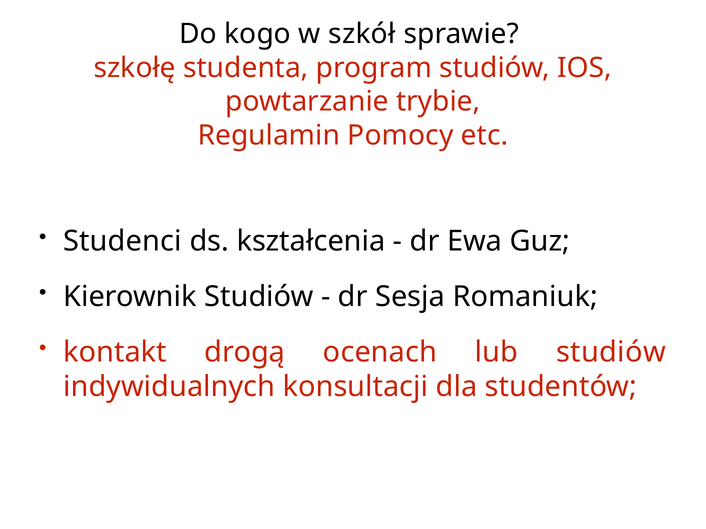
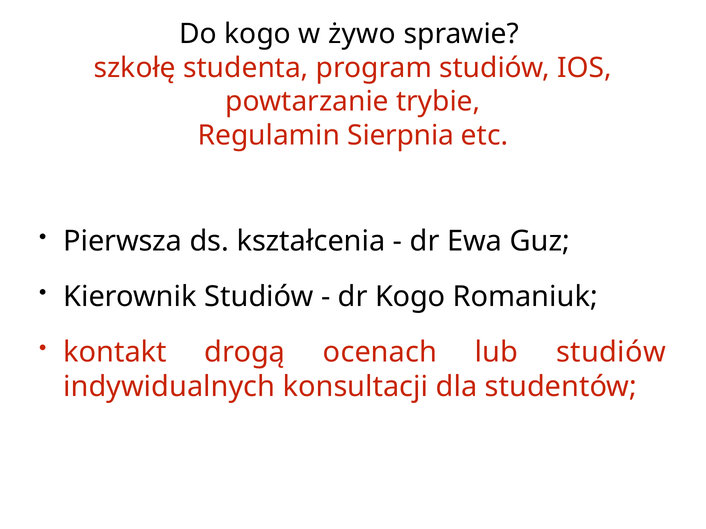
szkół: szkół -> żywo (362, 34)
Pomocy: Pomocy -> Sierpnia (401, 135)
Studenci: Studenci -> Pierwsza (123, 242)
dr Sesja: Sesja -> Kogo (410, 297)
